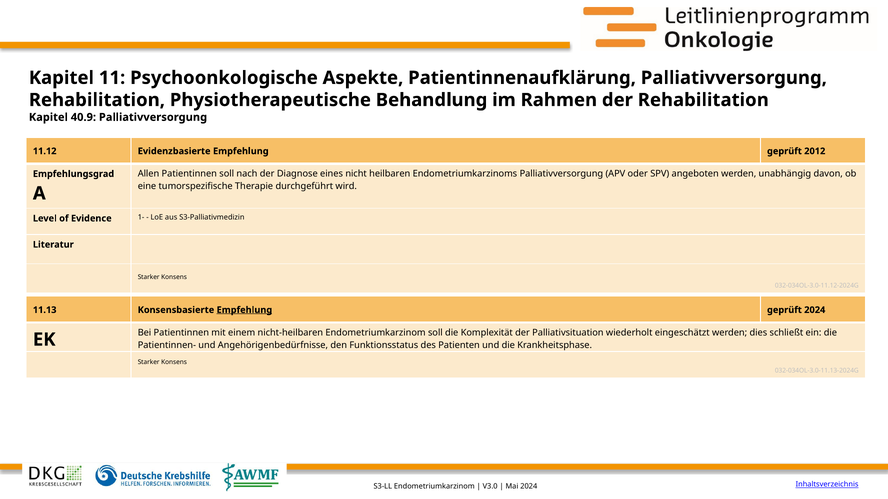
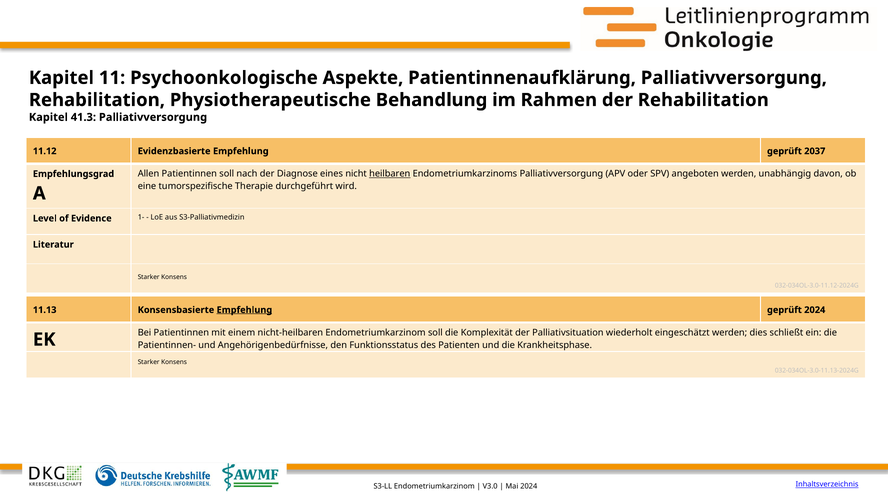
40.9: 40.9 -> 41.3 (83, 117)
2012: 2012 -> 2037 (815, 151)
heilbaren underline: none -> present (390, 174)
